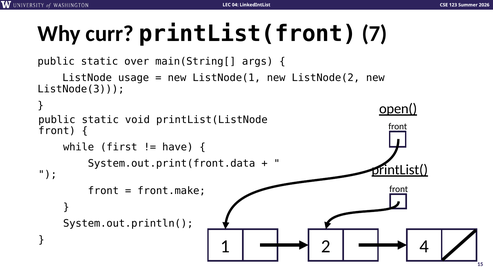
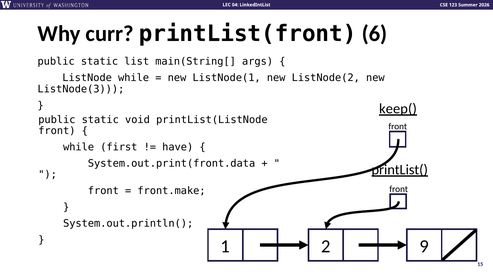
7: 7 -> 6 (375, 34)
over: over -> list (137, 61)
ListNode usage: usage -> while (134, 78)
open(: open( -> keep( (398, 108)
4: 4 -> 9 (424, 246)
